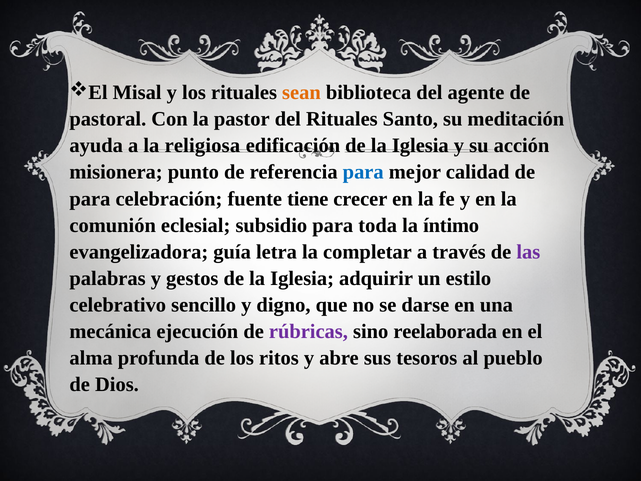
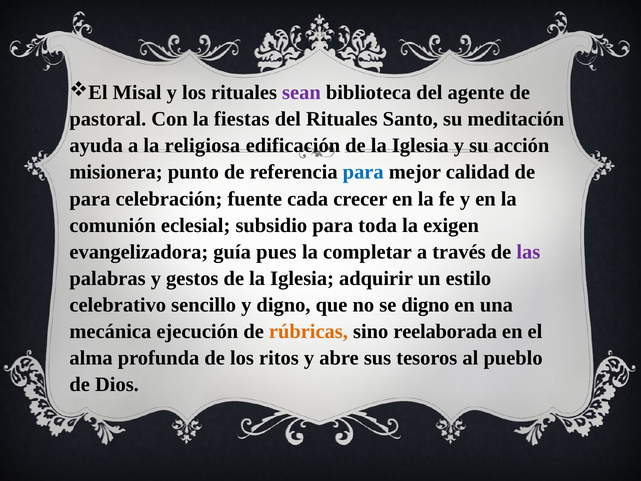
sean colour: orange -> purple (301, 93)
pastor: pastor -> fiestas (242, 119)
tiene: tiene -> cada (308, 199)
íntimo: íntimo -> exigen (451, 225)
letra: letra -> pues (276, 252)
se darse: darse -> digno (425, 305)
rúbricas colour: purple -> orange (308, 331)
